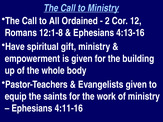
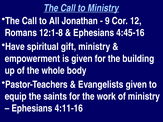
Ordained: Ordained -> Jonathan (80, 21)
2: 2 -> 9 (107, 21)
4:13-16: 4:13-16 -> 4:45-16 (130, 33)
